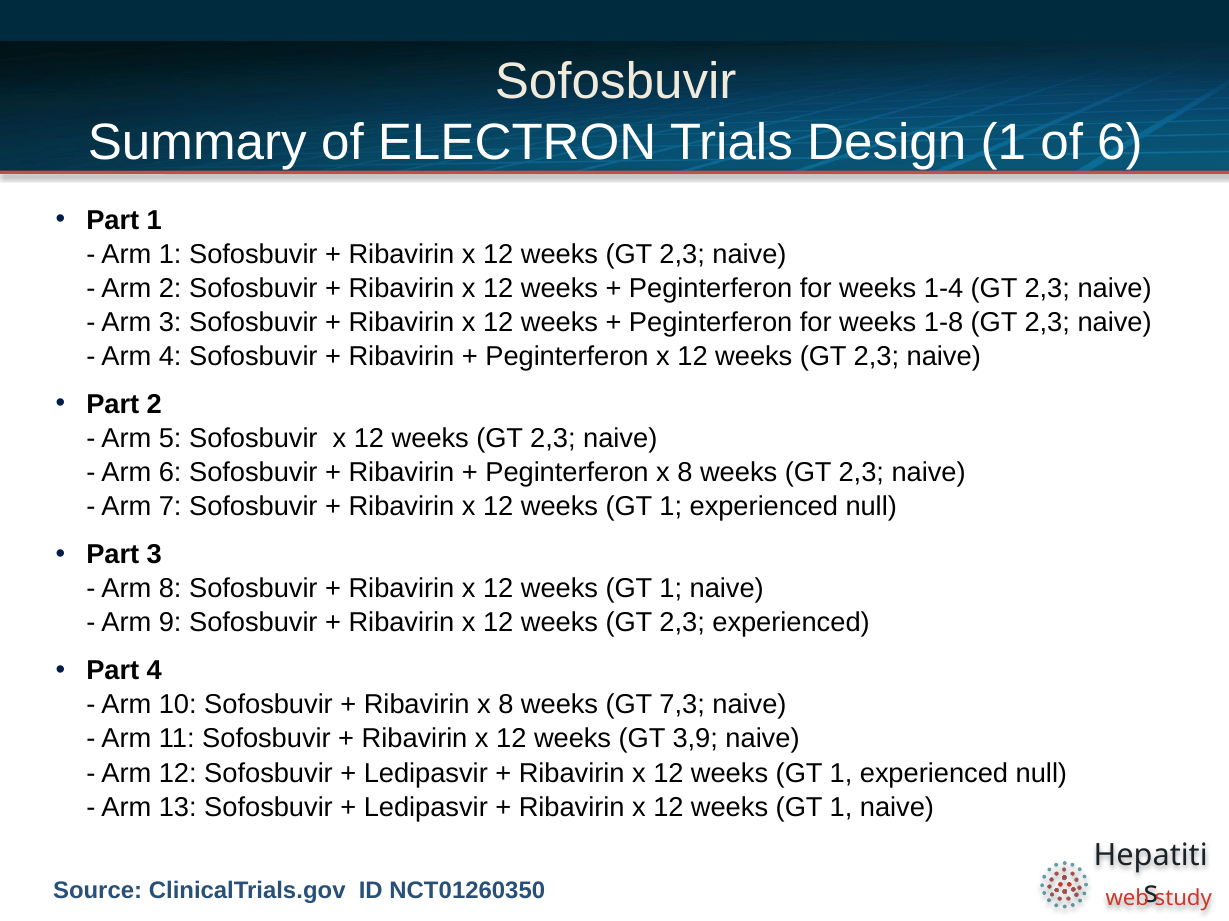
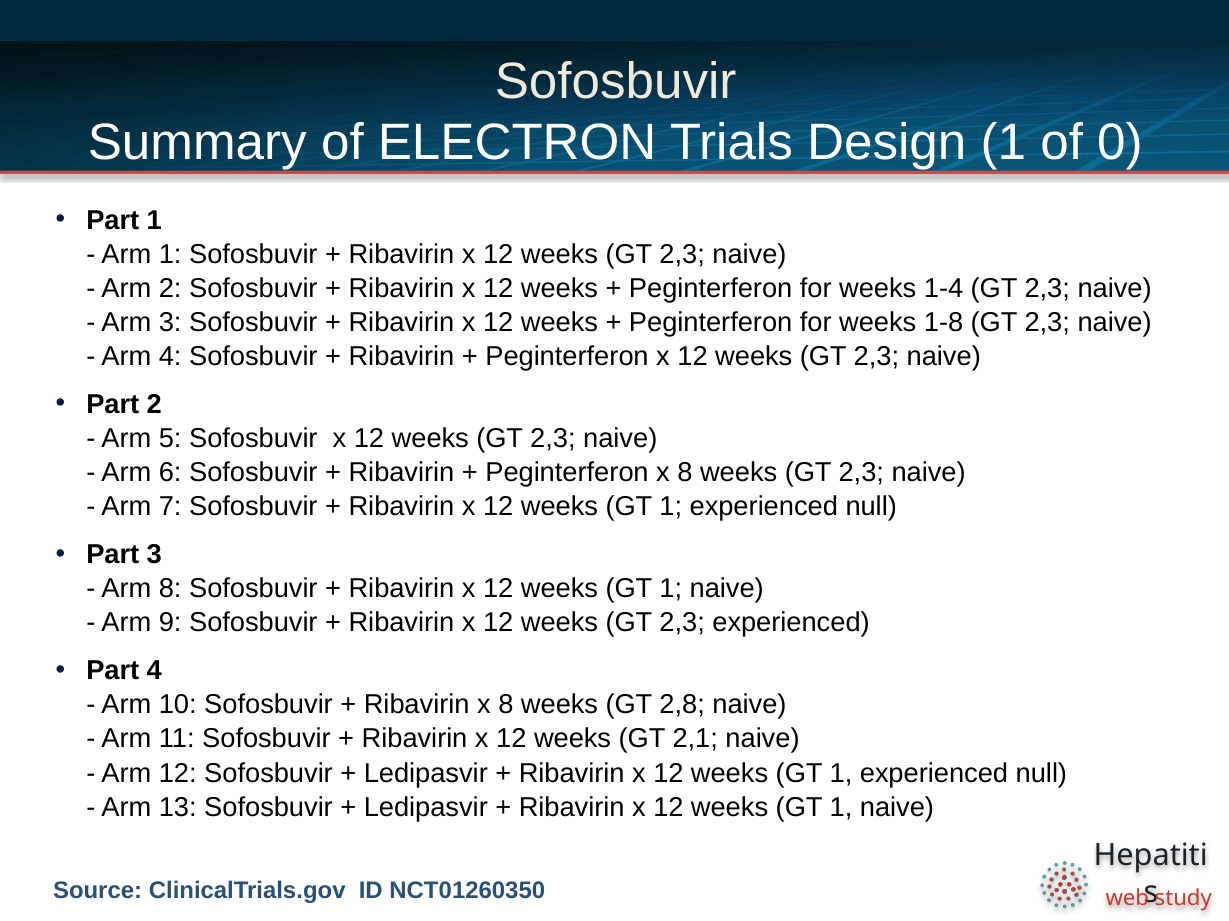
of 6: 6 -> 0 (1120, 143)
7,3: 7,3 -> 2,8 (682, 705)
3,9: 3,9 -> 2,1 (695, 740)
